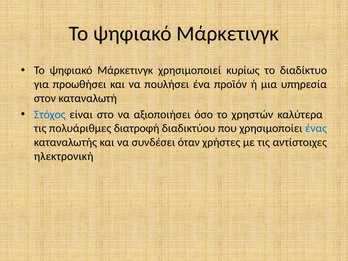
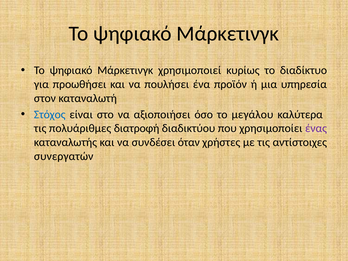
χρηστών: χρηστών -> μεγάλου (252, 114)
ένας colour: blue -> purple (316, 128)
ηλεκτρονική: ηλεκτρονική -> συνεργατών (64, 156)
